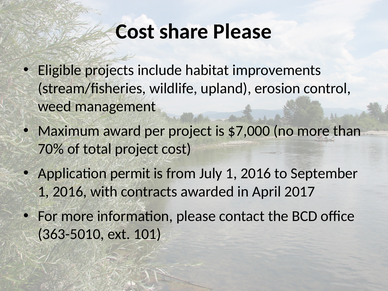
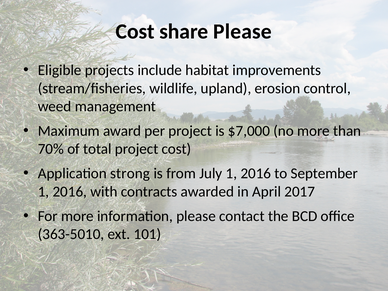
permit: permit -> strong (130, 173)
